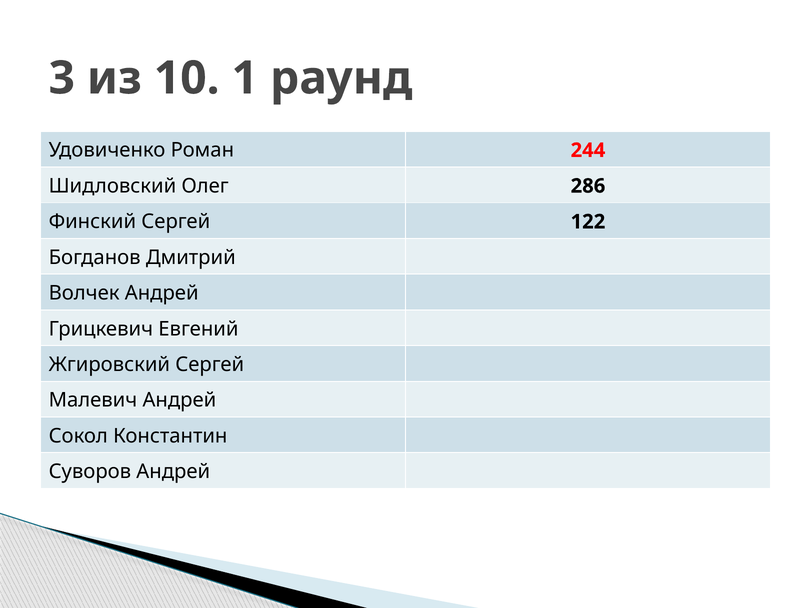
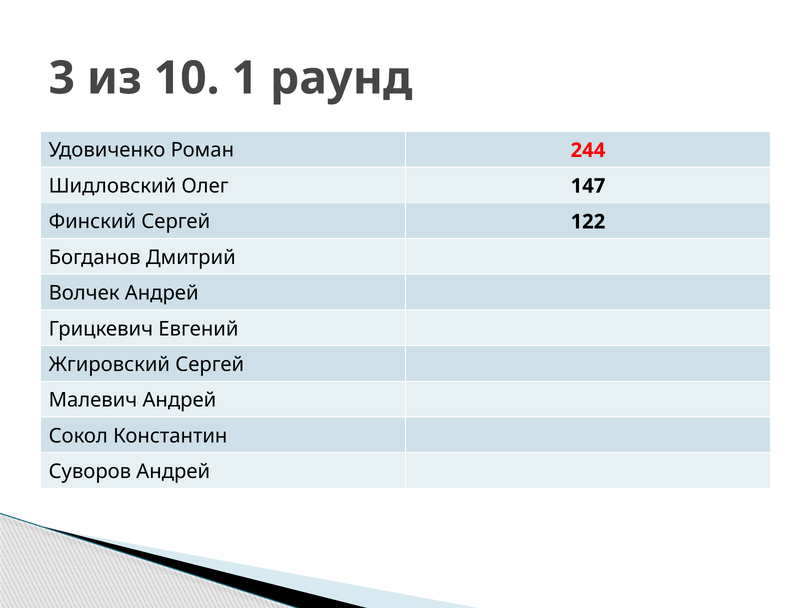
286: 286 -> 147 (588, 186)
